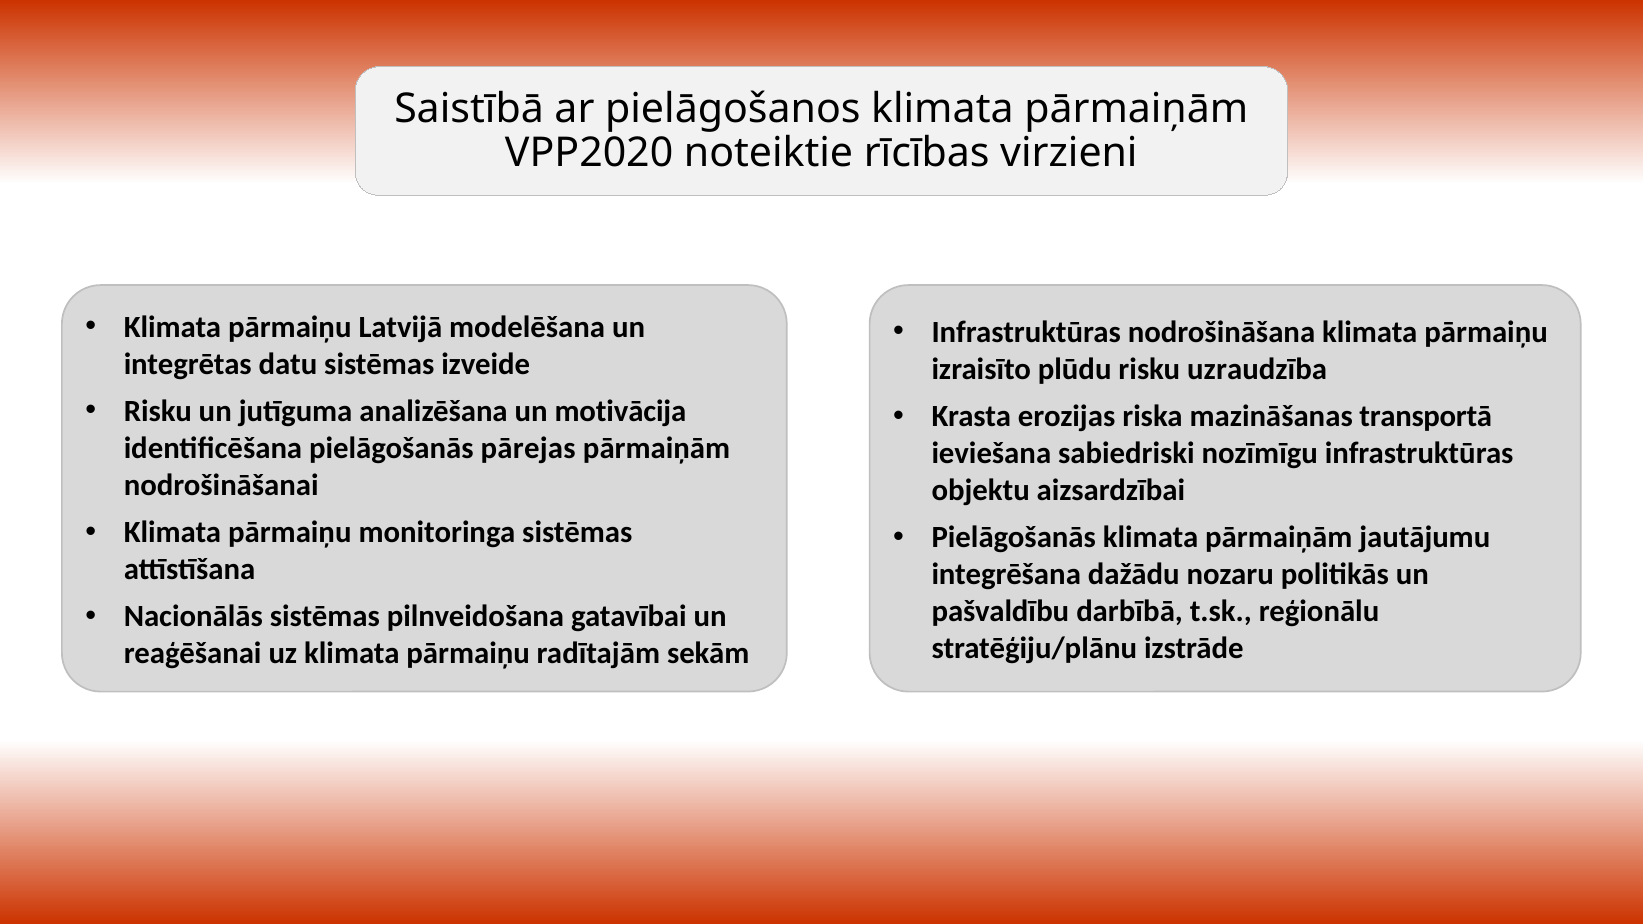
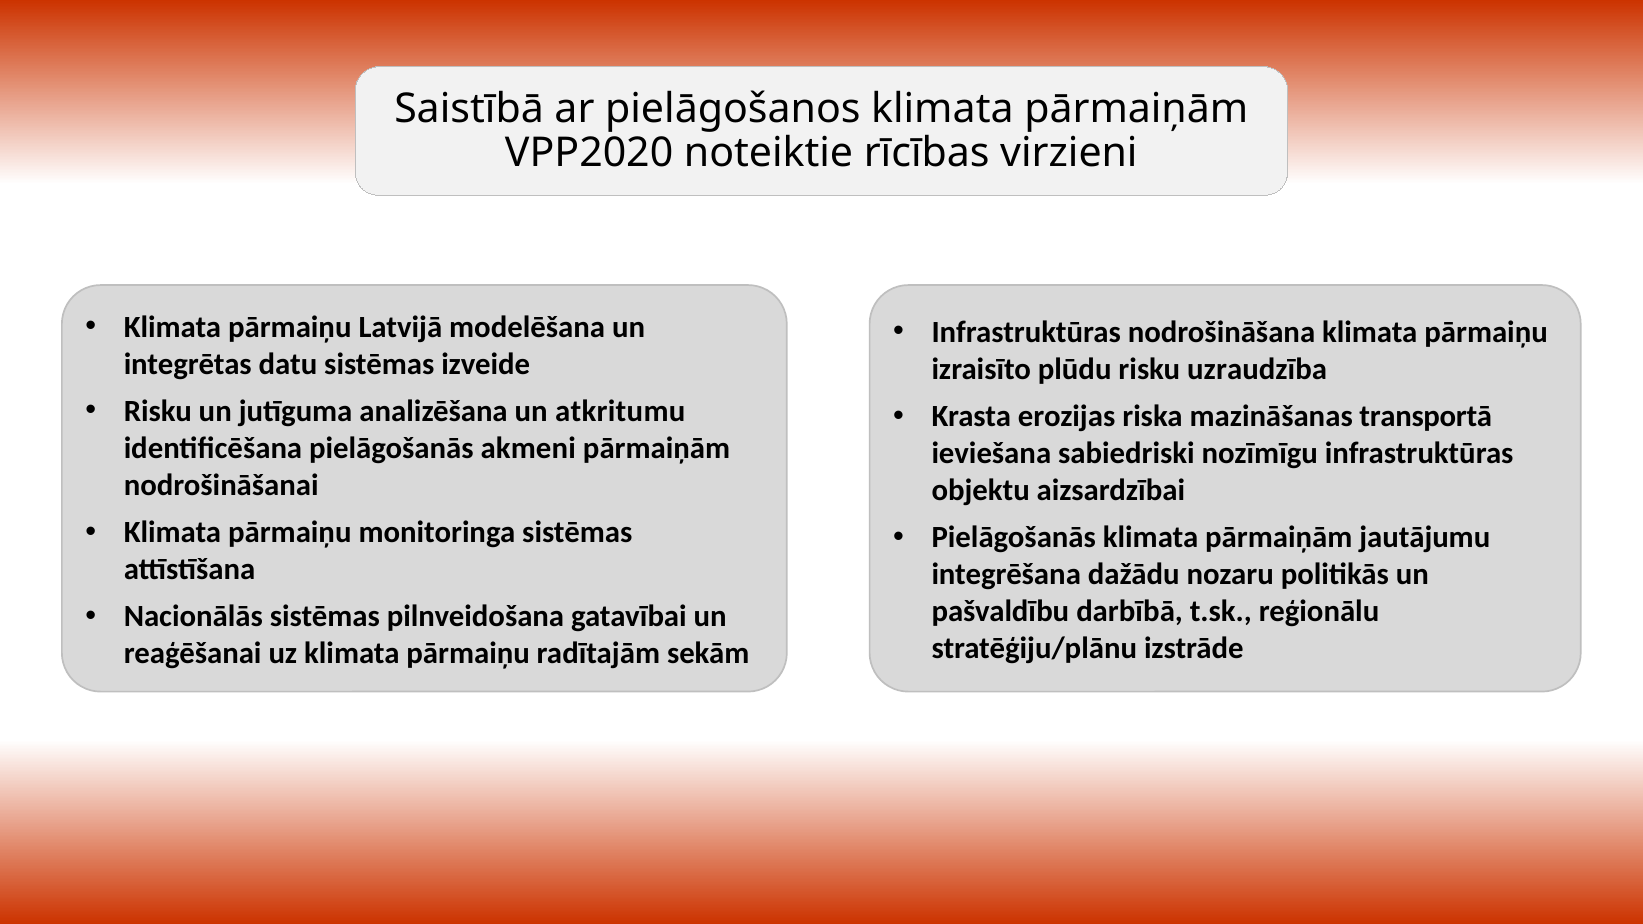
motivācija: motivācija -> atkritumu (620, 411)
pārejas: pārejas -> akmeni (528, 448)
